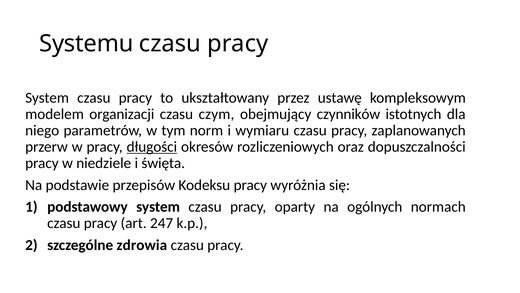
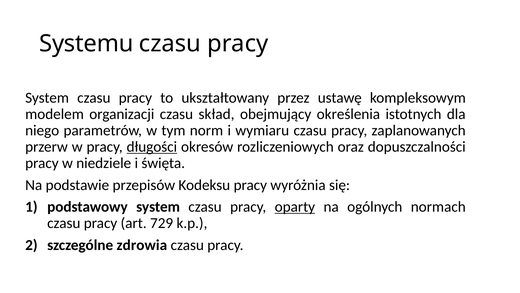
czym: czym -> skład (217, 114)
czynników: czynników -> określenia (348, 114)
oparty underline: none -> present (295, 206)
247: 247 -> 729 (162, 223)
